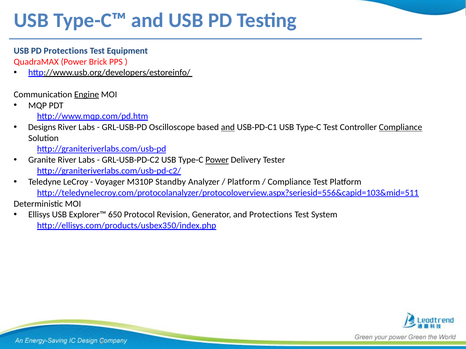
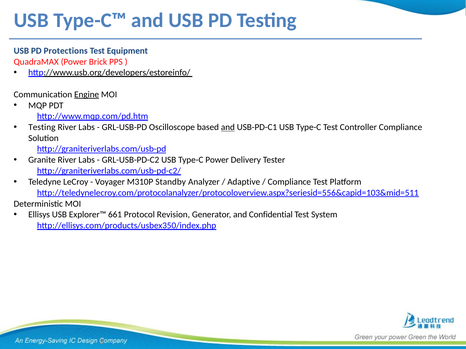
Designs: Designs -> Testing (42, 127)
Compliance underline: present -> none (401, 127)
Power underline: present -> none (217, 160)
Platform: Platform -> Adaptive (244, 182)
650: 650 -> 661 (115, 215)
and Protections: Protections -> Confidential (271, 215)
